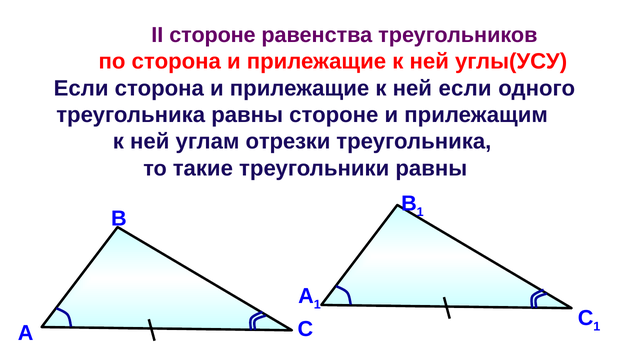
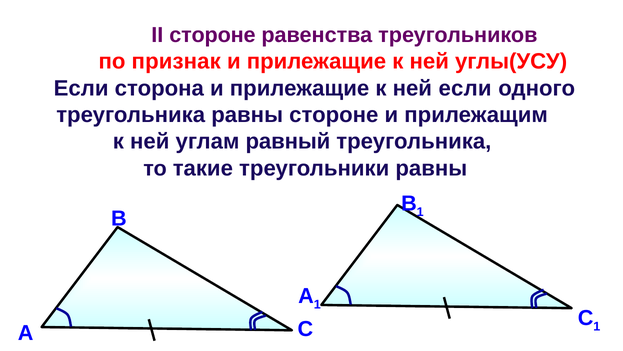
по сторона: сторона -> признак (176, 62)
отрезки: отрезки -> равный (288, 141)
